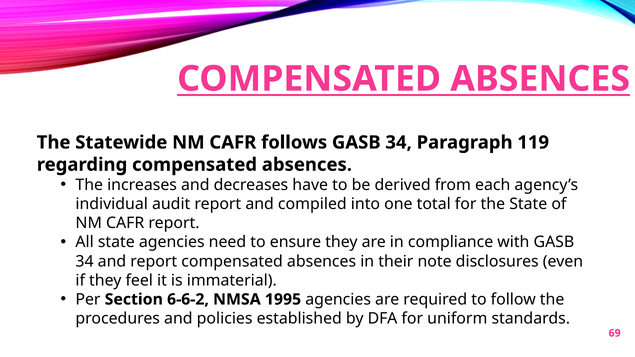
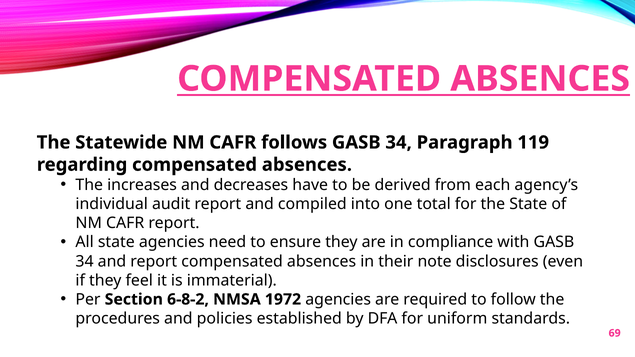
6-6-2: 6-6-2 -> 6-8-2 (188, 300)
1995: 1995 -> 1972 (283, 300)
